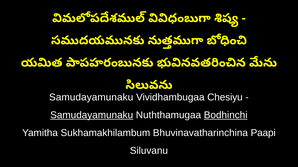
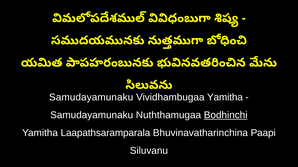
Vividhambugaa Chesiyu: Chesiyu -> Yamitha (225, 98)
Samudayamunaku underline: present -> none (92, 115)
Sukhamakhilambum: Sukhamakhilambum -> Laapathsaramparala (105, 133)
